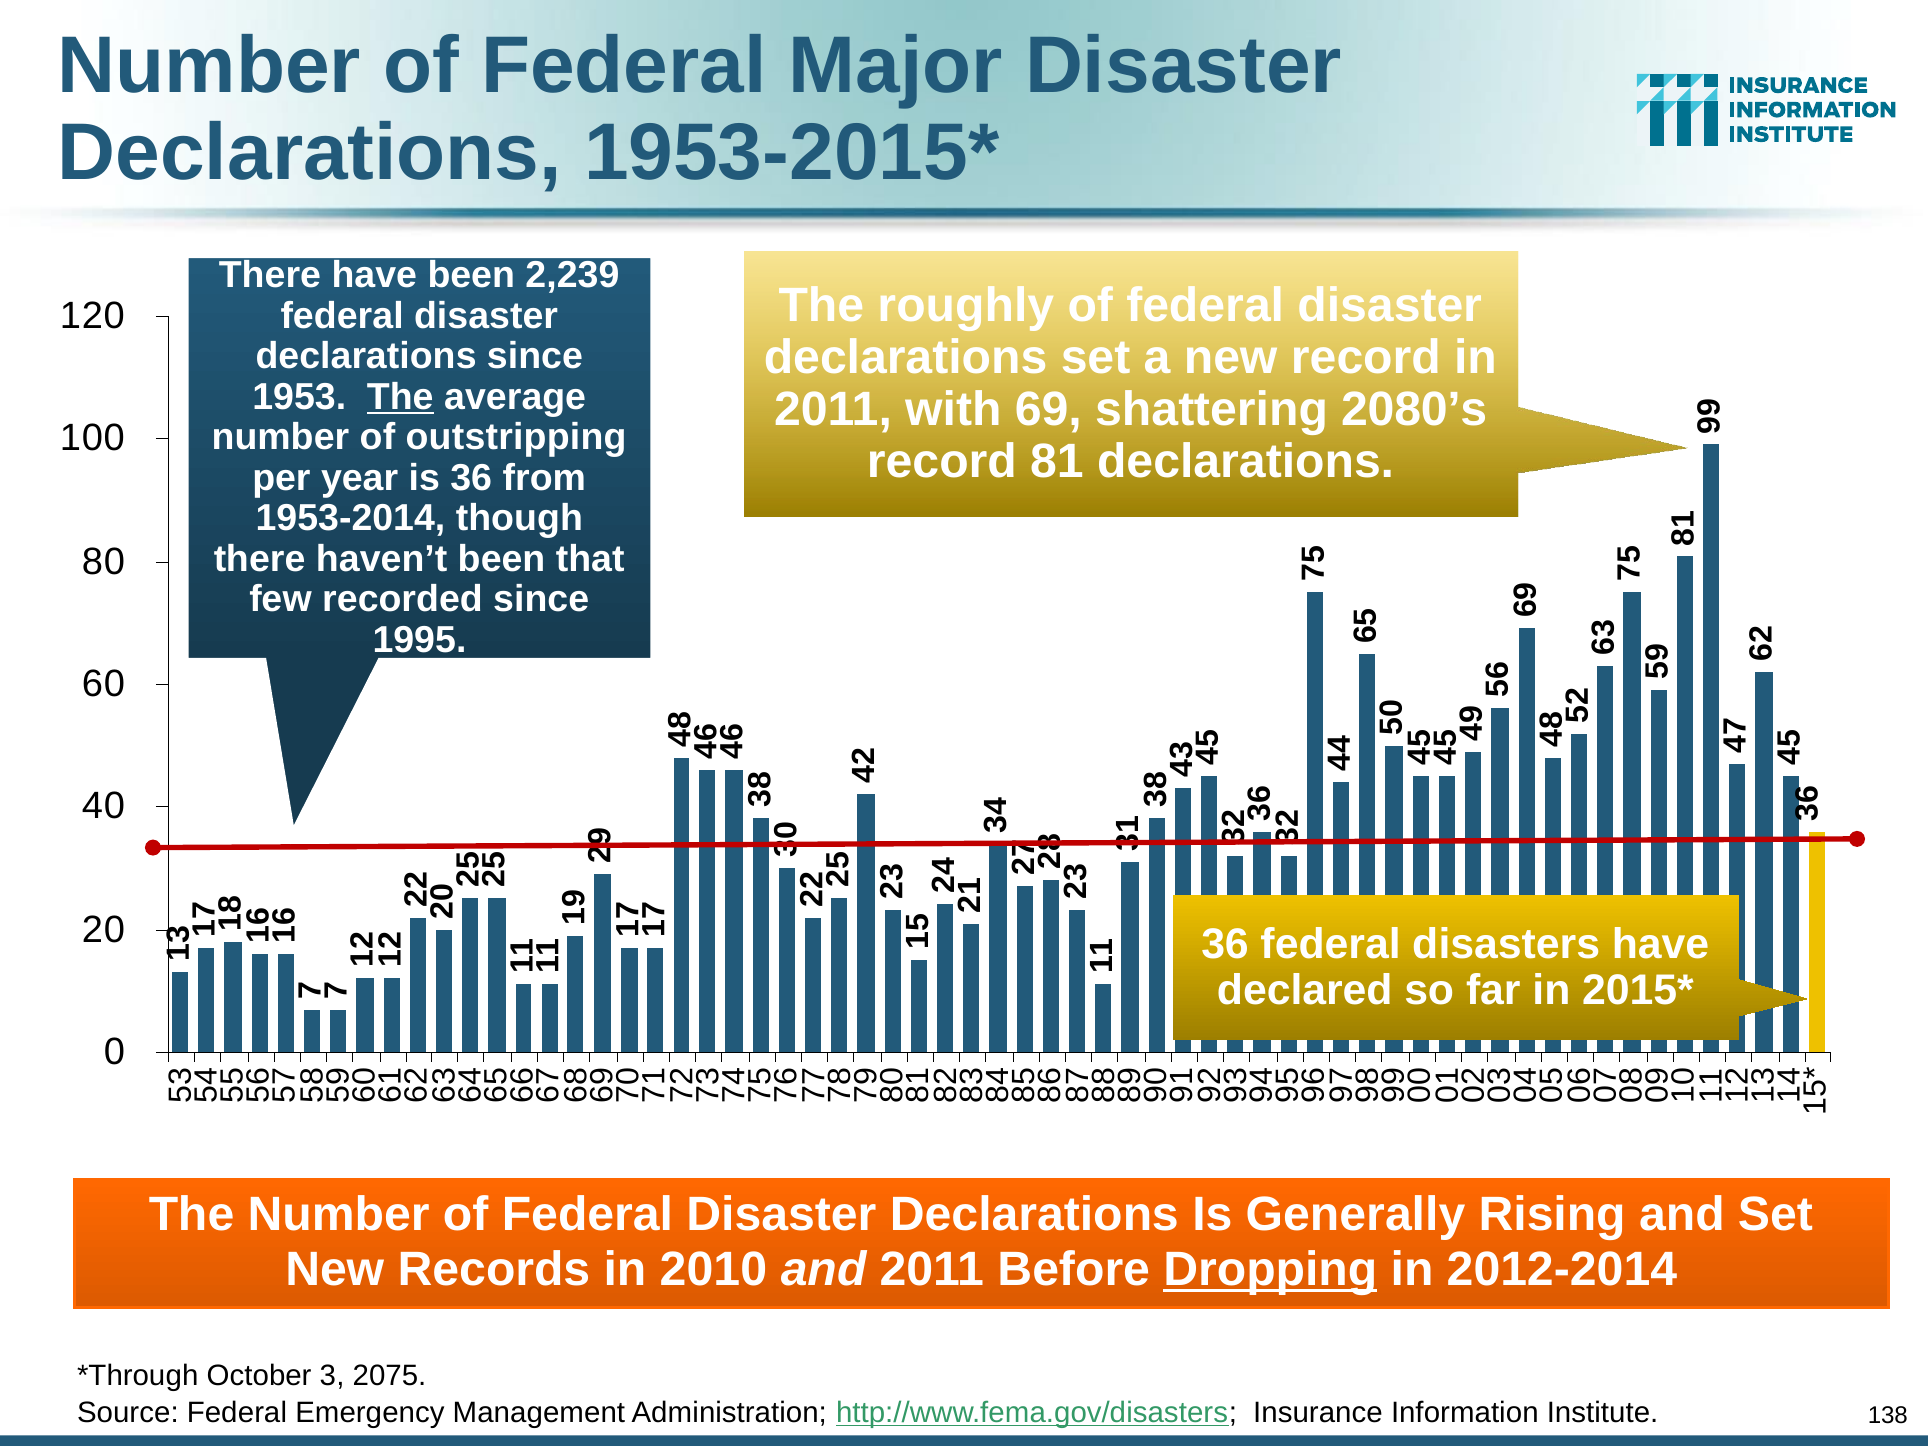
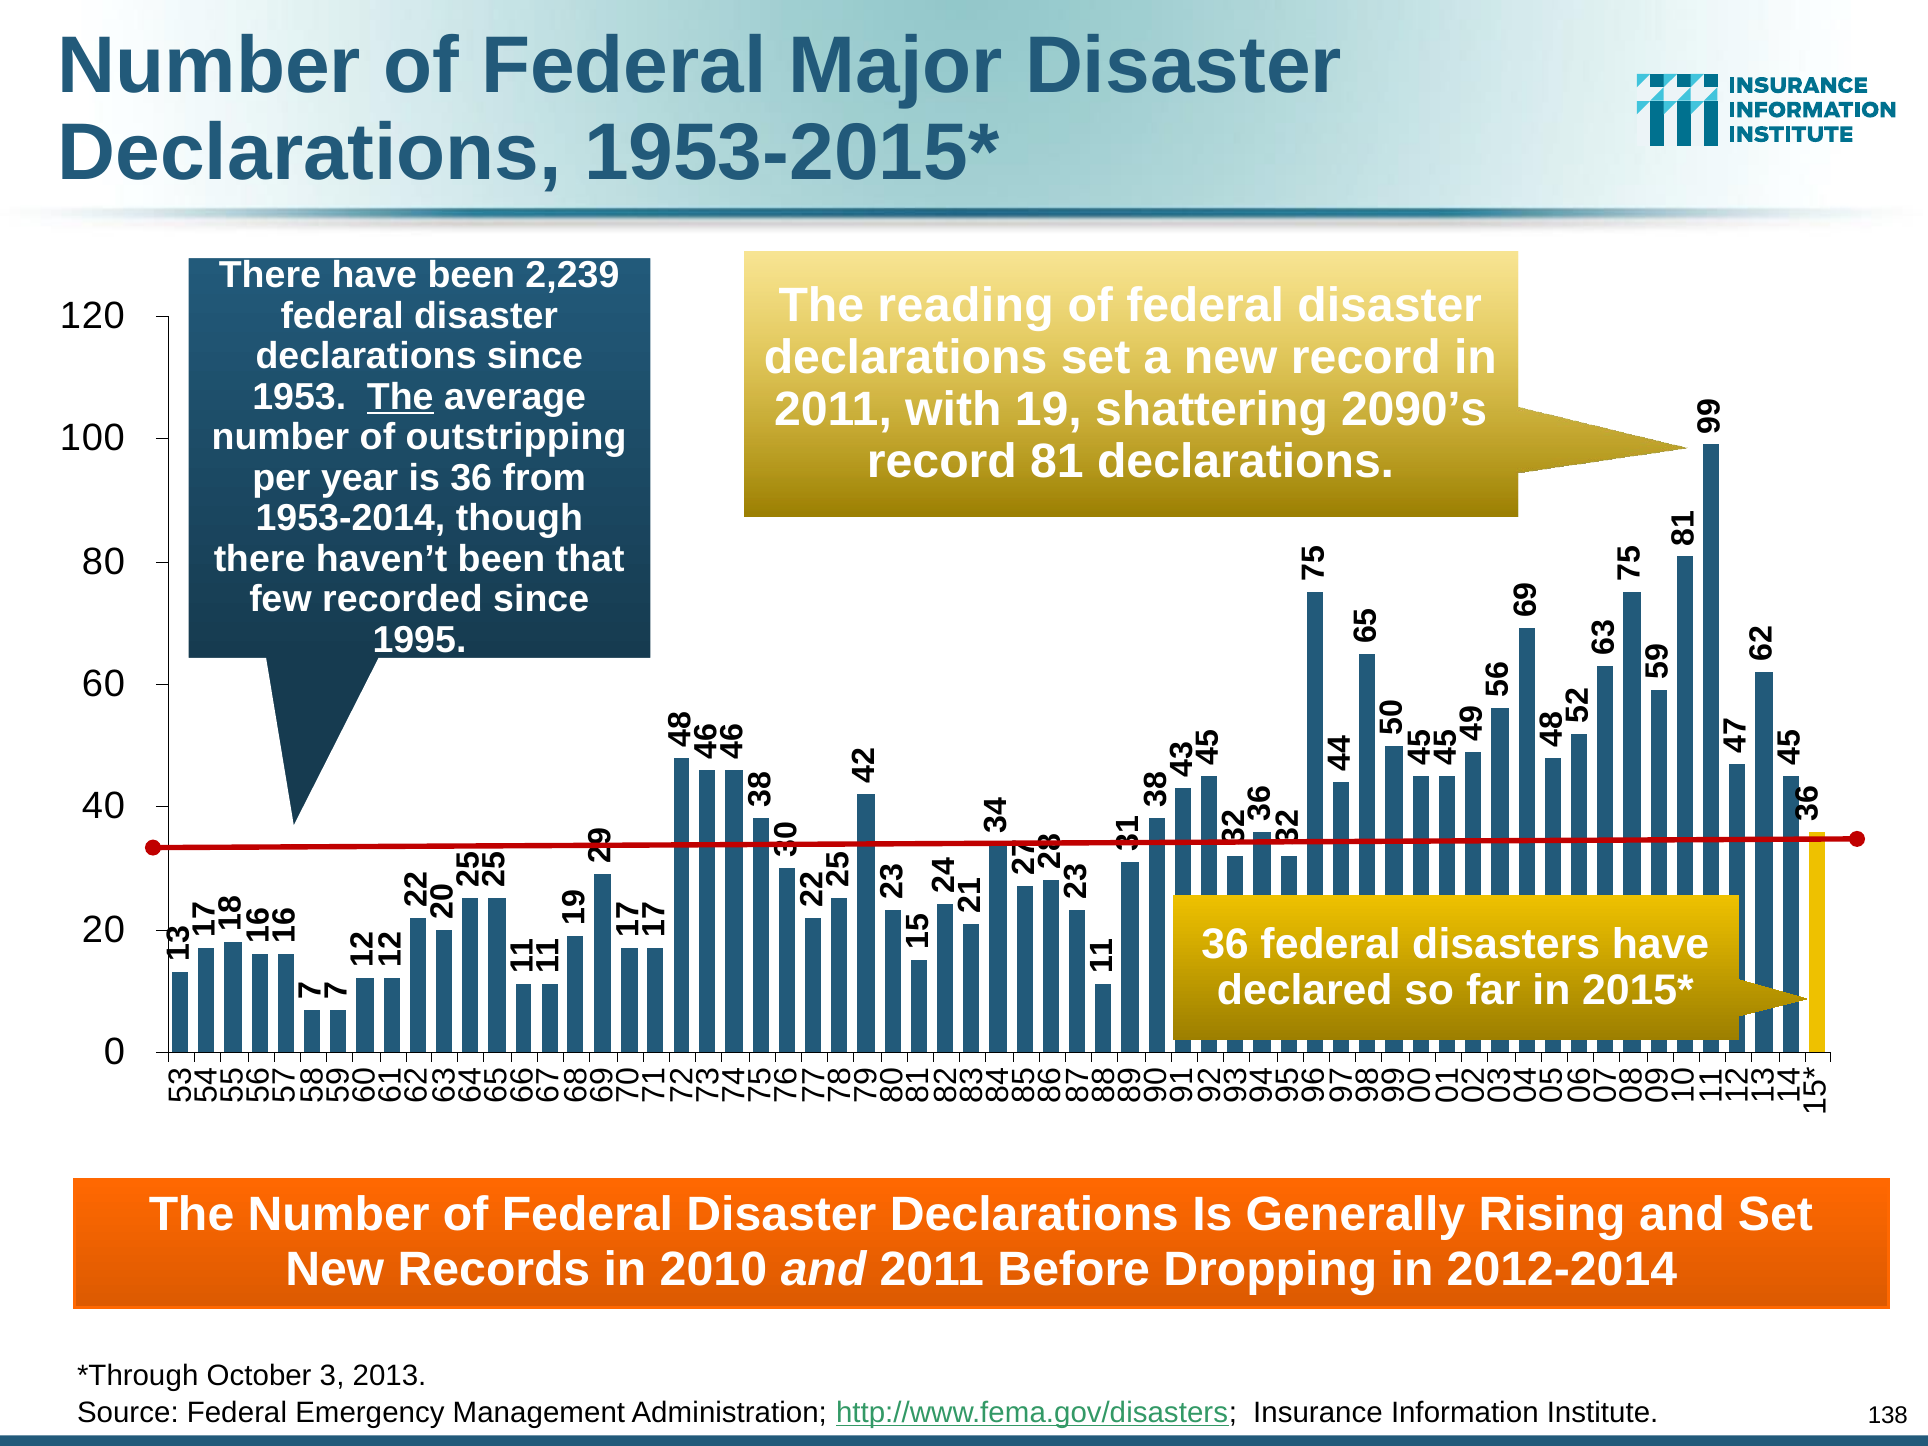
roughly: roughly -> reading (966, 305)
69: 69 -> 19 (1048, 409)
2080’s: 2080’s -> 2090’s (1414, 409)
Dropping underline: present -> none (1270, 1270)
2075: 2075 -> 2013 (390, 1375)
